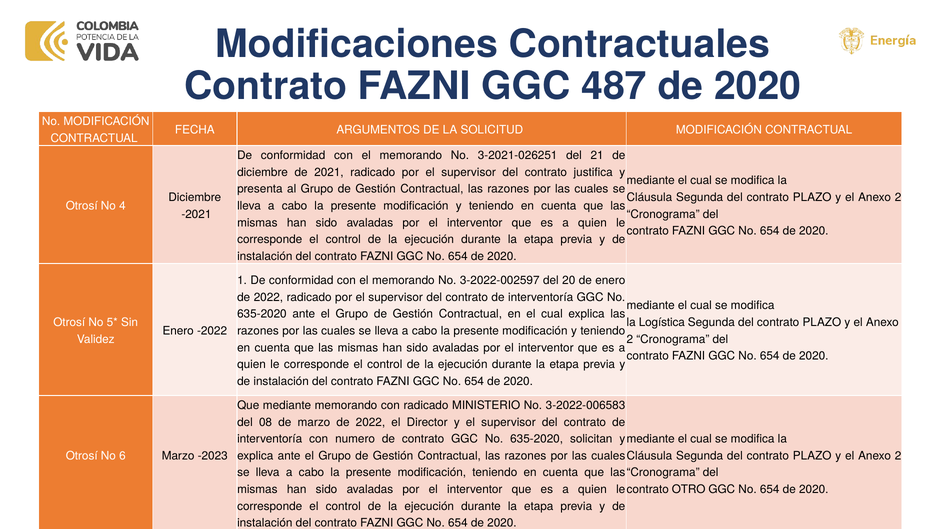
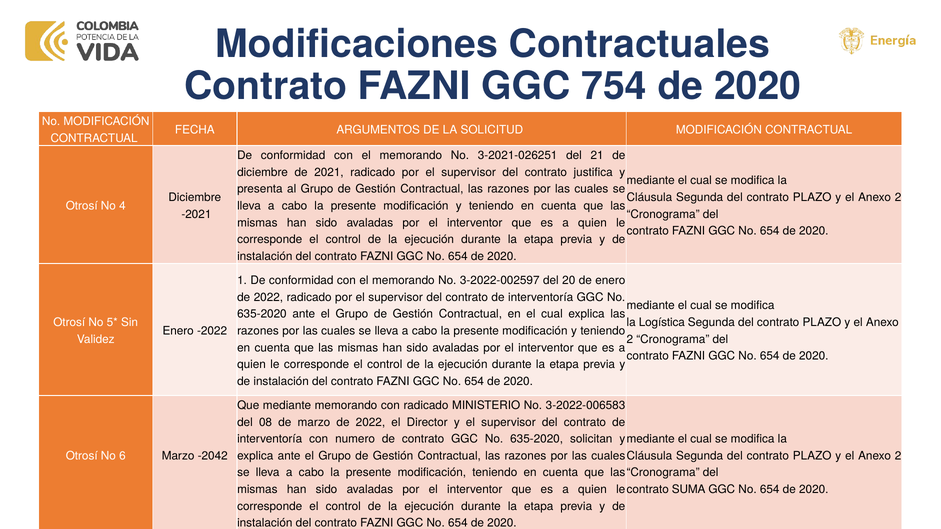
487: 487 -> 754 (614, 87)
-2023: -2023 -> -2042 (213, 456)
OTRO: OTRO -> SUMA (689, 490)
